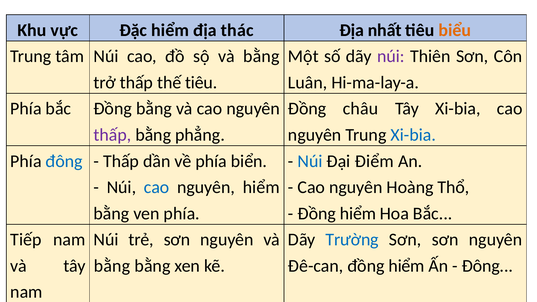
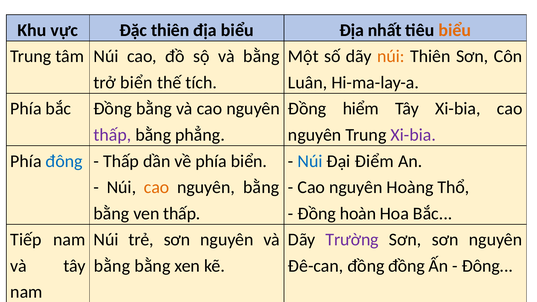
Đặc hiểm: hiểm -> thiên (170, 30)
địa thác: thác -> biểu (237, 30)
núi colour: purple -> orange (391, 56)
trở thấp: thấp -> biển (136, 83)
thế tiêu: tiêu -> tích (201, 83)
châu: châu -> hiểm (361, 109)
Xi-bia colour: blue -> purple (413, 135)
cao colour: blue -> orange (157, 187)
nguyên hiểm: hiểm -> bằng (261, 187)
ven phía: phía -> thấp (182, 214)
hiểm: hiểm -> hoàn (358, 214)
Trường colour: blue -> purple (352, 240)
Đê-can đồng hiểm: hiểm -> đồng (407, 266)
